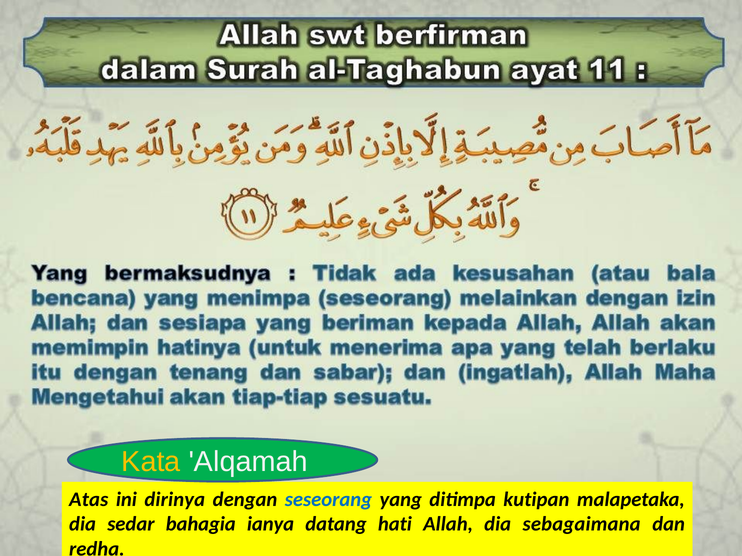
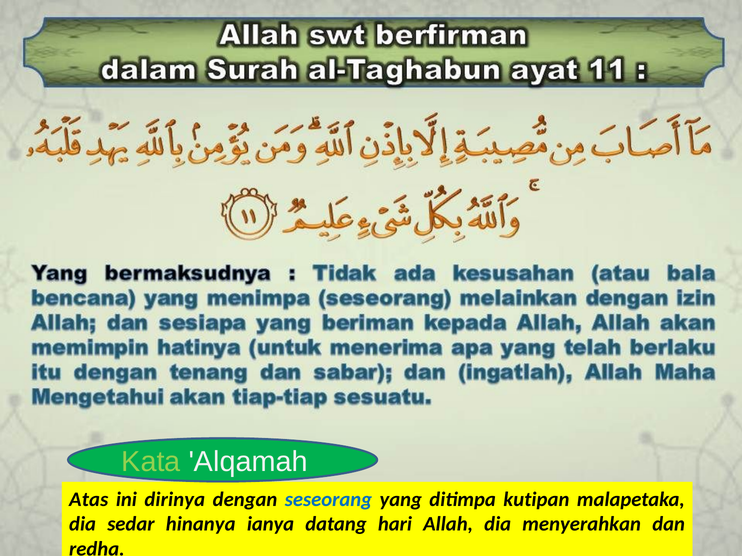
Kata colour: yellow -> light green (151, 462)
bahagia: bahagia -> hinanya (201, 525)
hati: hati -> hari (395, 525)
sebagaimana: sebagaimana -> menyerahkan (582, 525)
